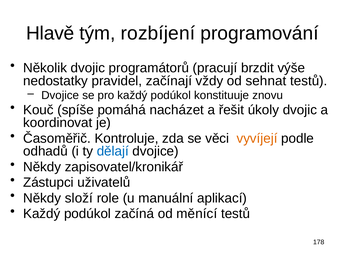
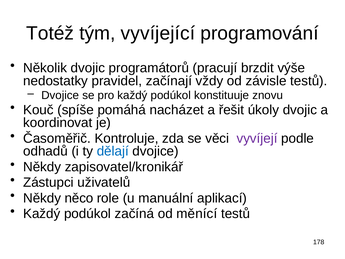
Hlavě: Hlavě -> Totéž (50, 33)
rozbíjení: rozbíjení -> vyvíjející (158, 33)
sehnat: sehnat -> závisle (266, 81)
vyvíjejí colour: orange -> purple (257, 138)
složí: složí -> něco (79, 198)
